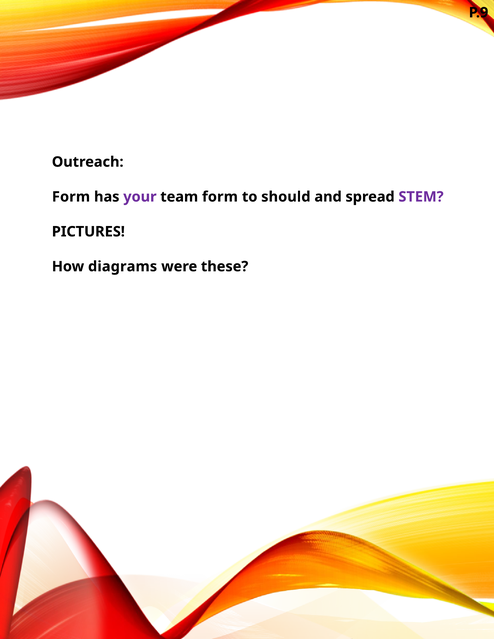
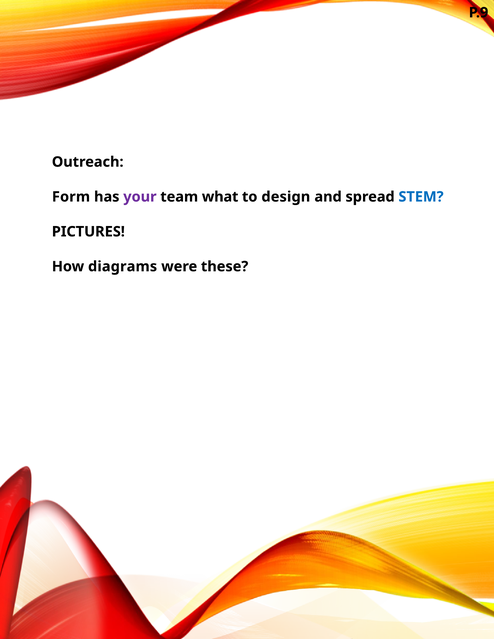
team form: form -> what (220, 197)
should: should -> design (286, 197)
STEM colour: purple -> blue (421, 197)
